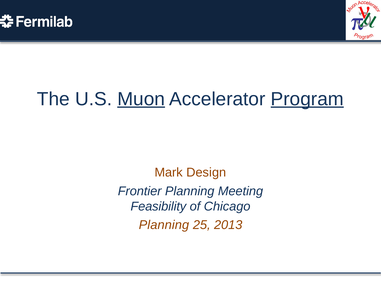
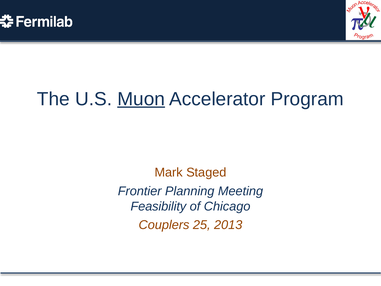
Program underline: present -> none (307, 99)
Design: Design -> Staged (206, 172)
Planning: Planning -> Couplers (164, 225)
